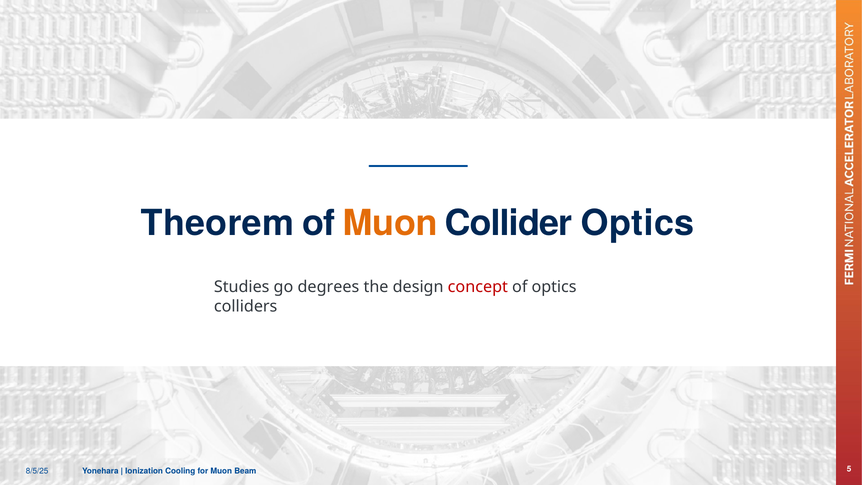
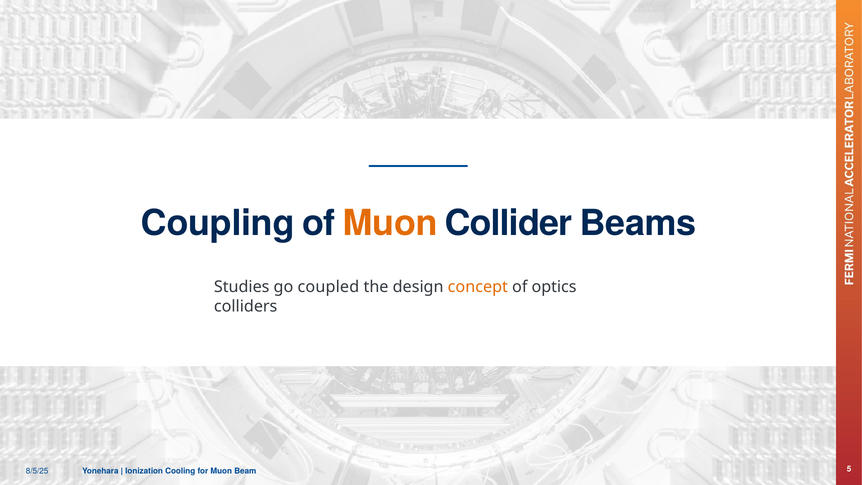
Theorem: Theorem -> Coupling (218, 223)
Collider Optics: Optics -> Beams (638, 223)
degrees: degrees -> coupled (328, 287)
concept colour: red -> orange (478, 287)
